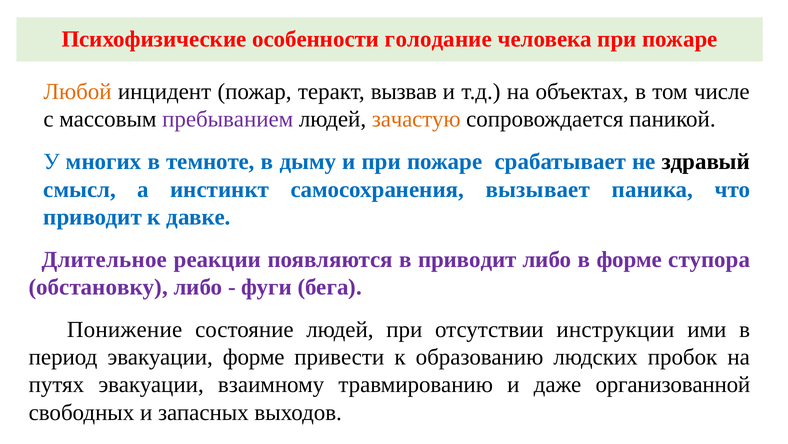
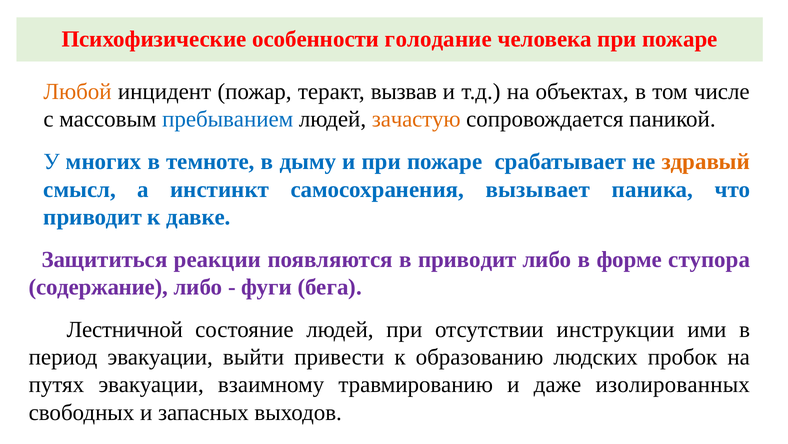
пребыванием colour: purple -> blue (228, 119)
здравый colour: black -> orange (706, 162)
Длительное: Длительное -> Защититься (105, 259)
обстановку: обстановку -> содержание (98, 287)
Понижение: Понижение -> Лестничной (125, 329)
эвакуации форме: форме -> выйти (254, 357)
организованной: организованной -> изолированных (673, 384)
